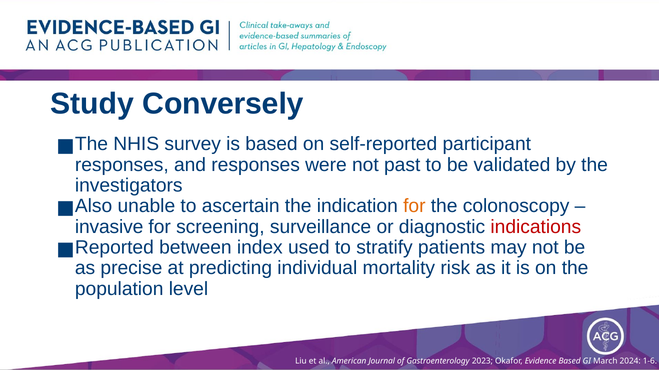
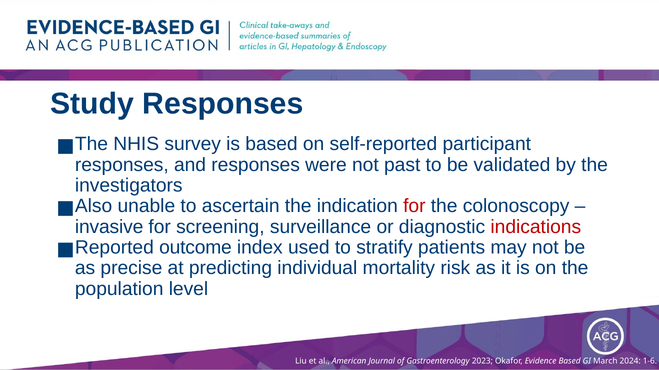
Study Conversely: Conversely -> Responses (223, 104)
for colour: orange -> red (414, 206)
between: between -> outcome (195, 248)
